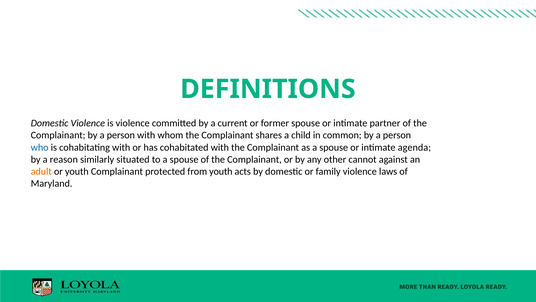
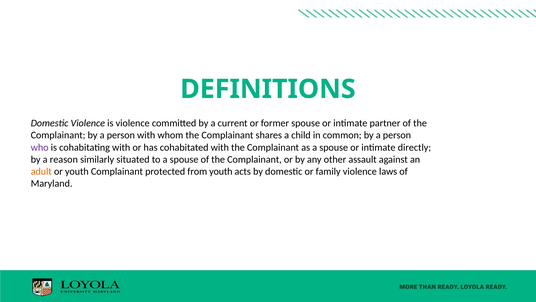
who colour: blue -> purple (40, 147)
agenda: agenda -> directly (414, 147)
cannot: cannot -> assault (363, 159)
